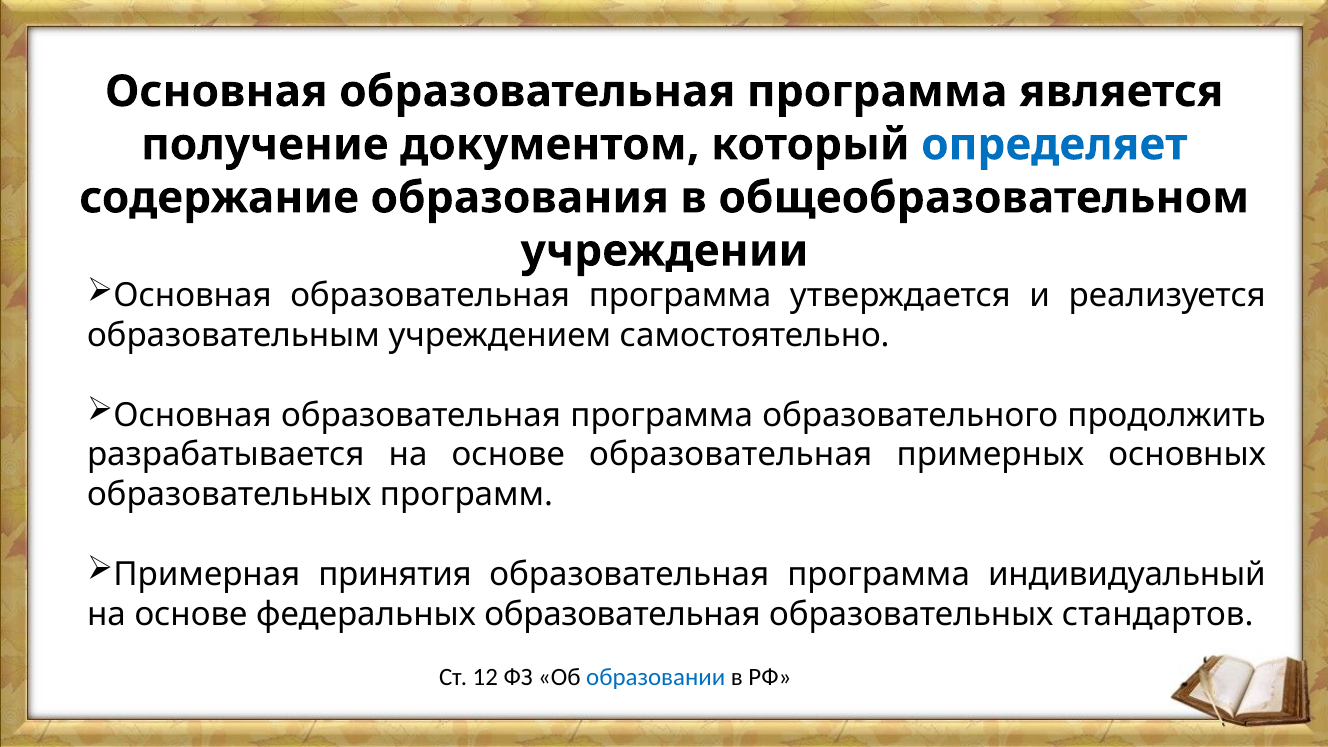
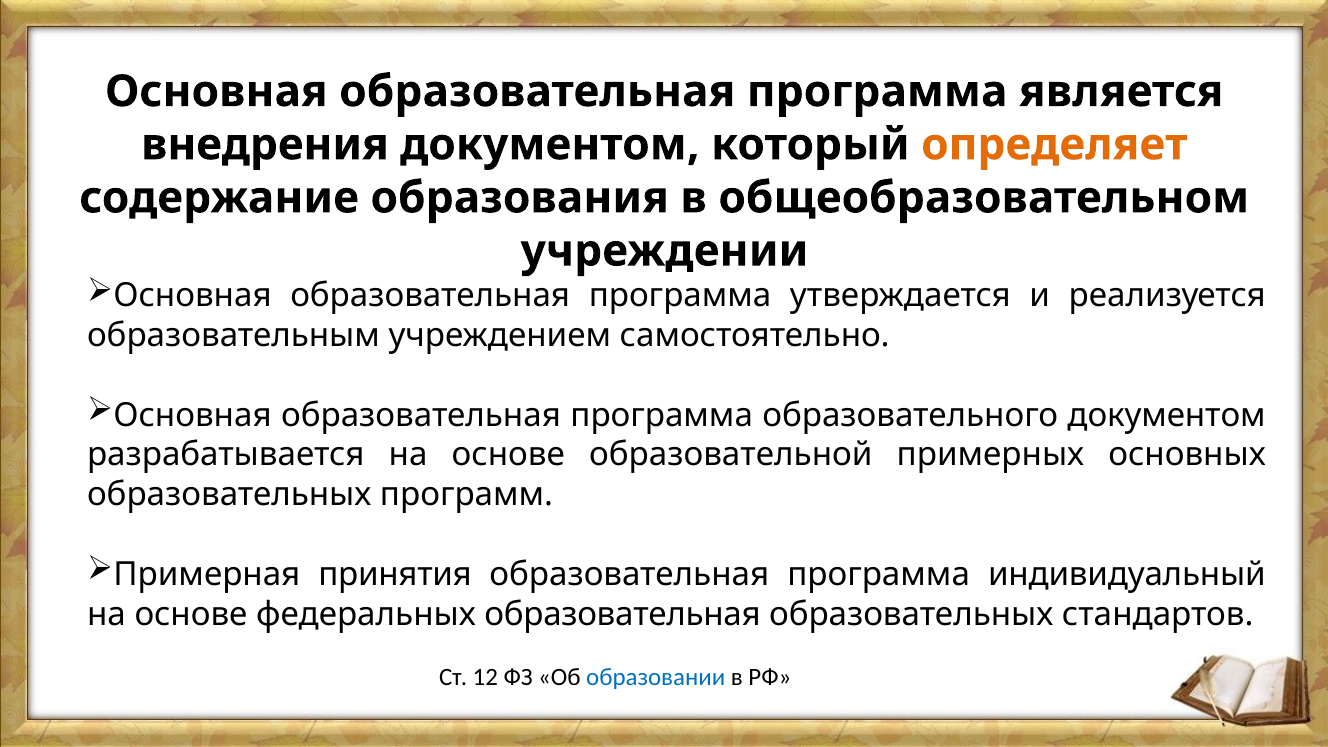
получение: получение -> внедрения (265, 145)
определяет colour: blue -> orange (1054, 145)
образовательного продолжить: продолжить -> документом (1167, 415)
основе образовательная: образовательная -> образовательной (731, 455)
